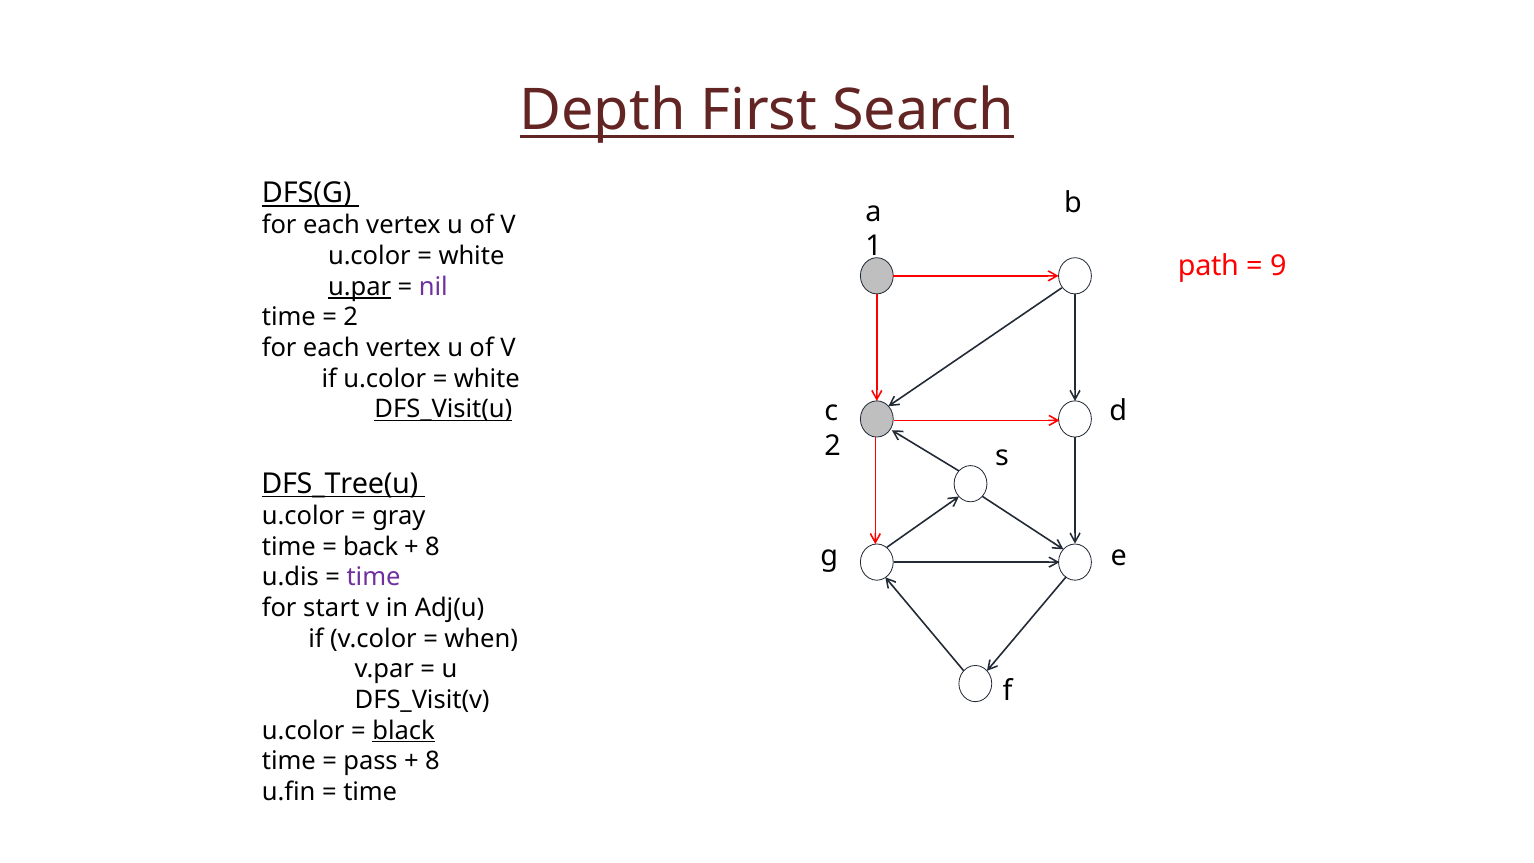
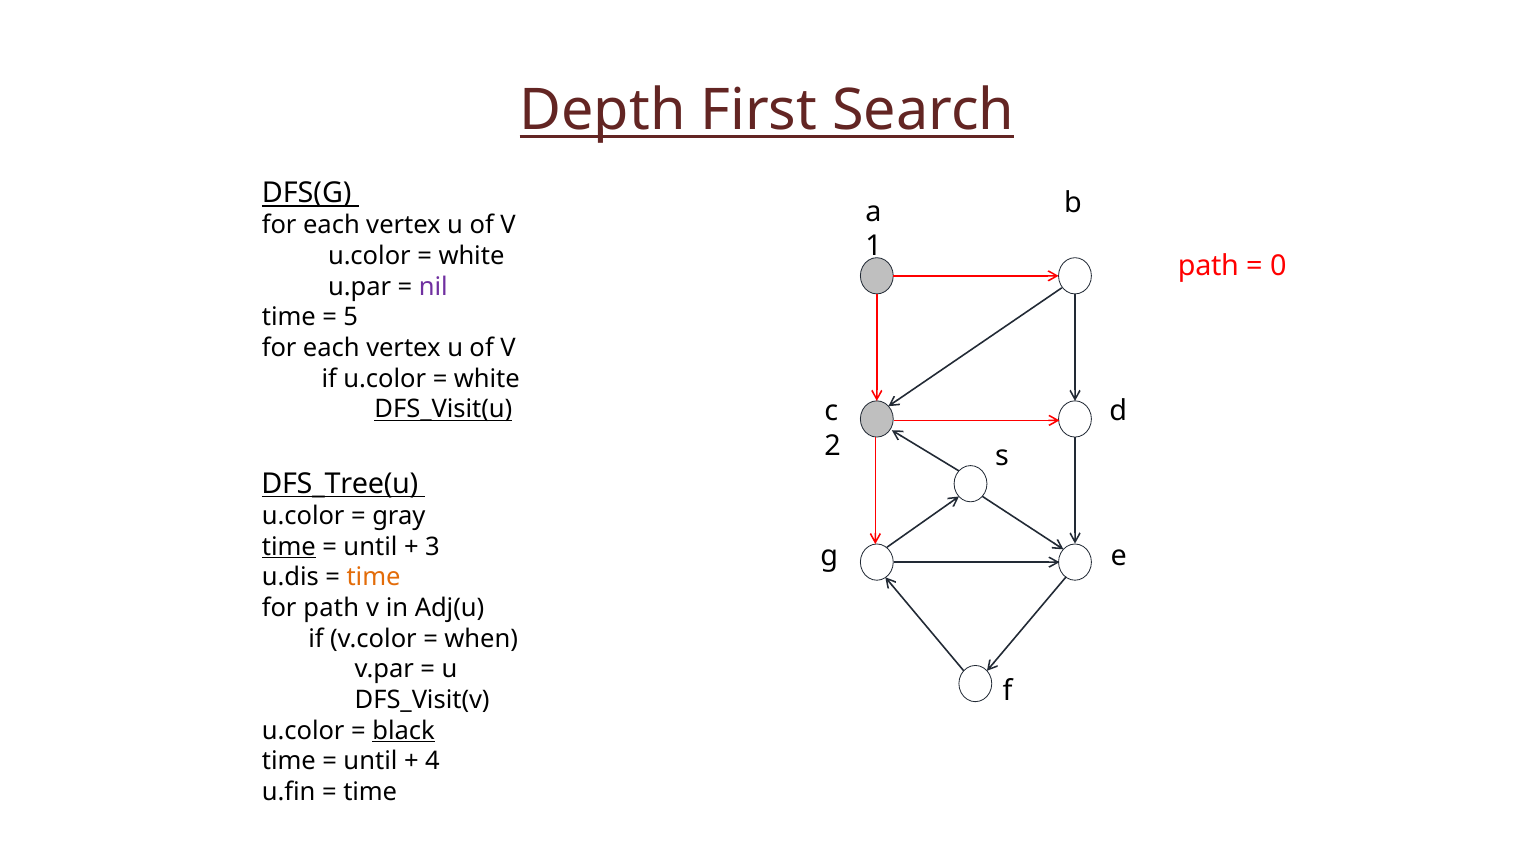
9: 9 -> 0 (1278, 266)
u.par underline: present -> none (360, 287)
2: 2 -> 5 (351, 317)
time underline: none -> present (289, 547)
back: back -> until (370, 547)
8: 8 -> 3 (433, 547)
time colour: purple -> orange (374, 577)
for start: start -> path (331, 608)
pass: pass -> until (370, 761)
8: 8 -> 4 (433, 761)
